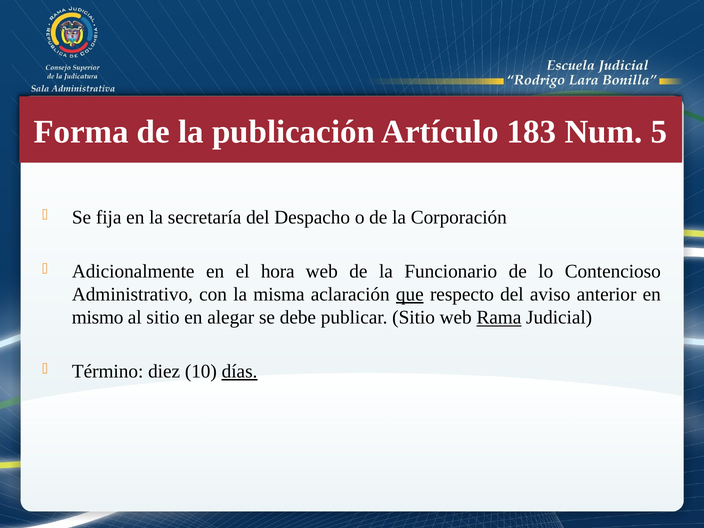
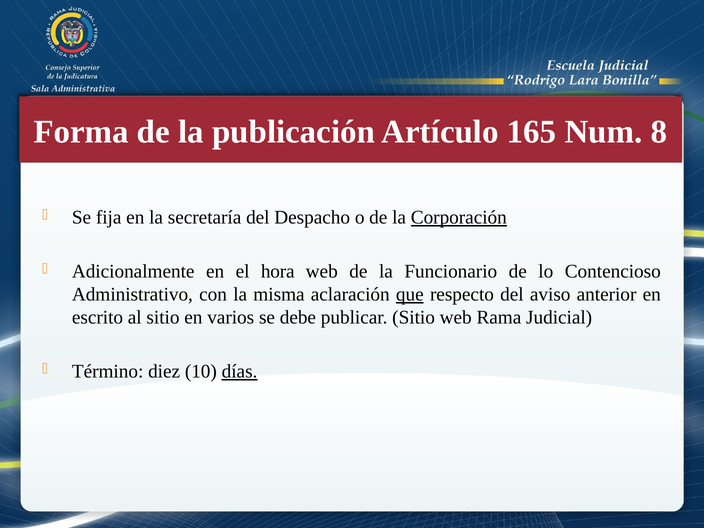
183: 183 -> 165 (532, 132)
5: 5 -> 8 (659, 132)
Corporación underline: none -> present (459, 217)
mismo: mismo -> escrito (98, 318)
alegar: alegar -> varios (231, 318)
Rama underline: present -> none (499, 318)
